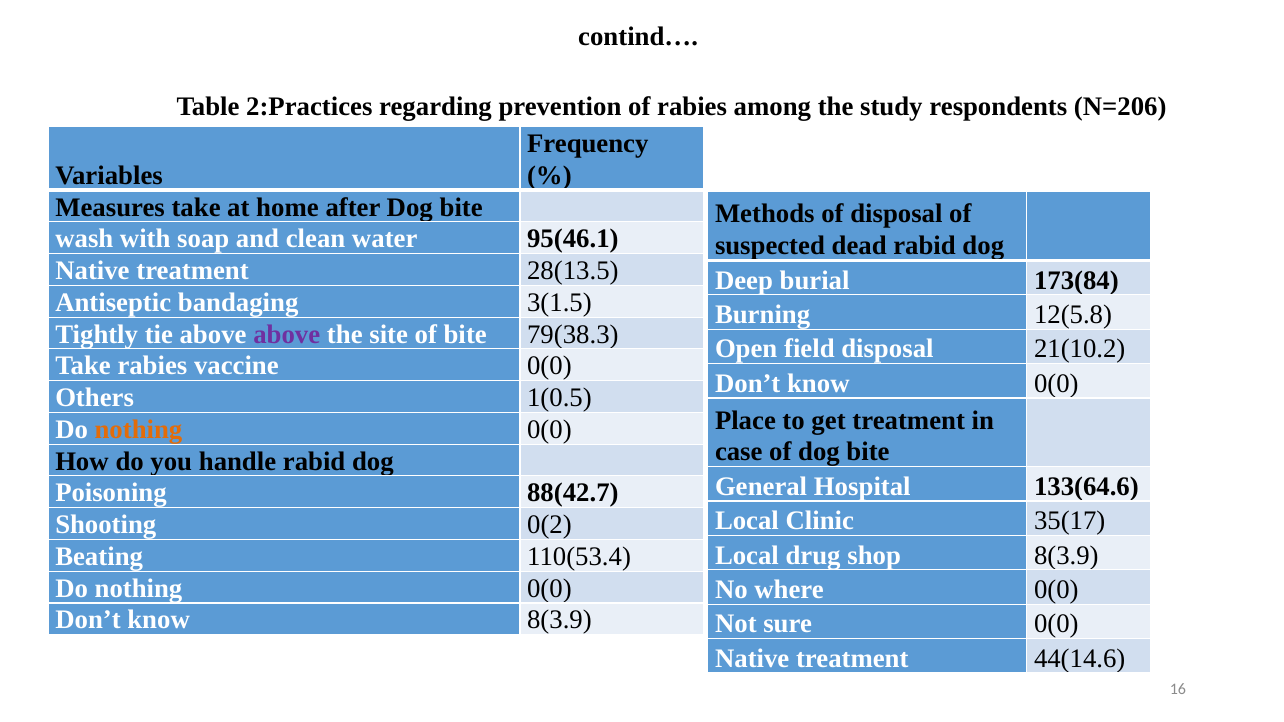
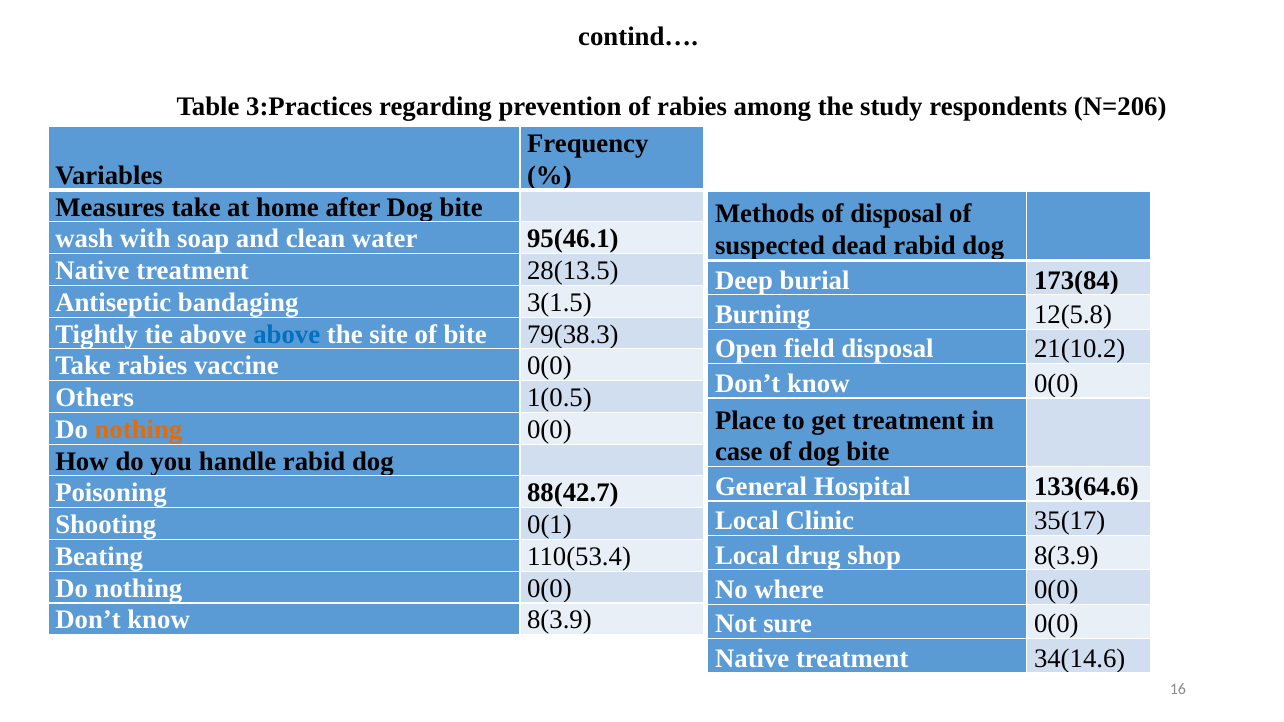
2:Practices: 2:Practices -> 3:Practices (309, 107)
above colour: purple -> blue (287, 334)
0(2: 0(2 -> 0(1 (549, 525)
44(14.6: 44(14.6 -> 34(14.6 (1080, 659)
